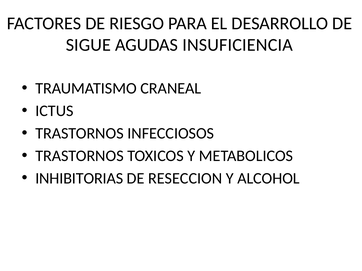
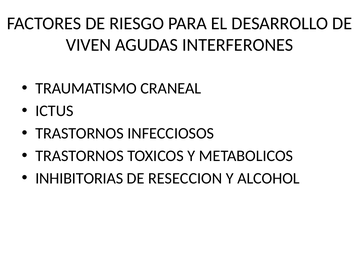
SIGUE: SIGUE -> VIVEN (88, 45)
INSUFICIENCIA: INSUFICIENCIA -> INTERFERONES (238, 45)
